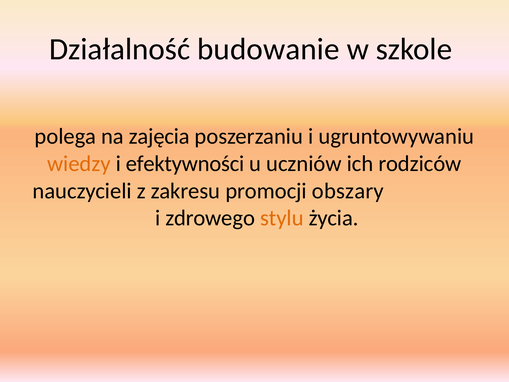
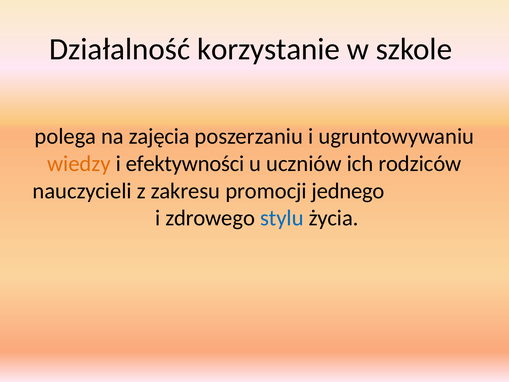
budowanie: budowanie -> korzystanie (269, 49)
obszary: obszary -> jednego (348, 191)
stylu colour: orange -> blue (282, 218)
